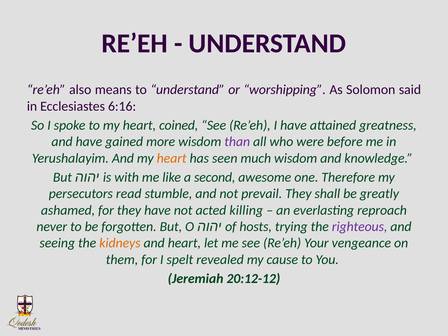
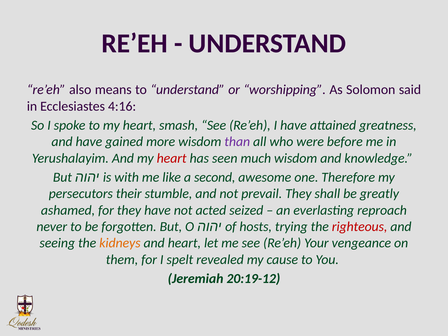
6:16: 6:16 -> 4:16 (122, 106)
coined: coined -> smash (179, 125)
heart colour: orange -> red (172, 158)
read: read -> their (129, 194)
killing: killing -> seized (246, 210)
righteous colour: purple -> red (360, 227)
20:12-12: 20:12-12 -> 20:19-12 (253, 279)
